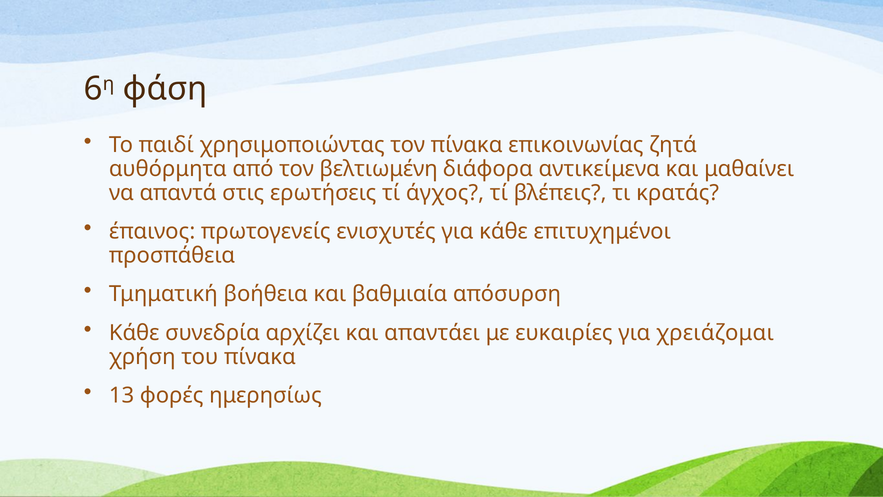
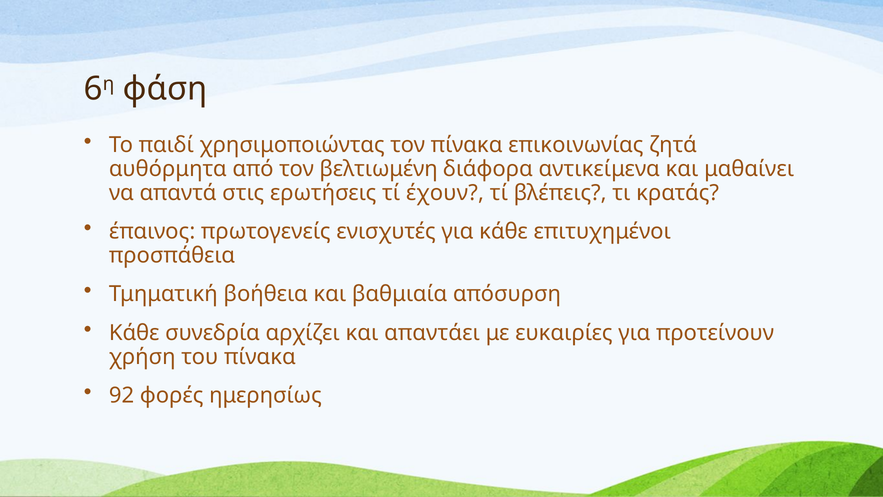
άγχος: άγχος -> έχουν (445, 193)
χρειάζομαι: χρειάζομαι -> προτείνουν (715, 333)
13: 13 -> 92 (122, 395)
